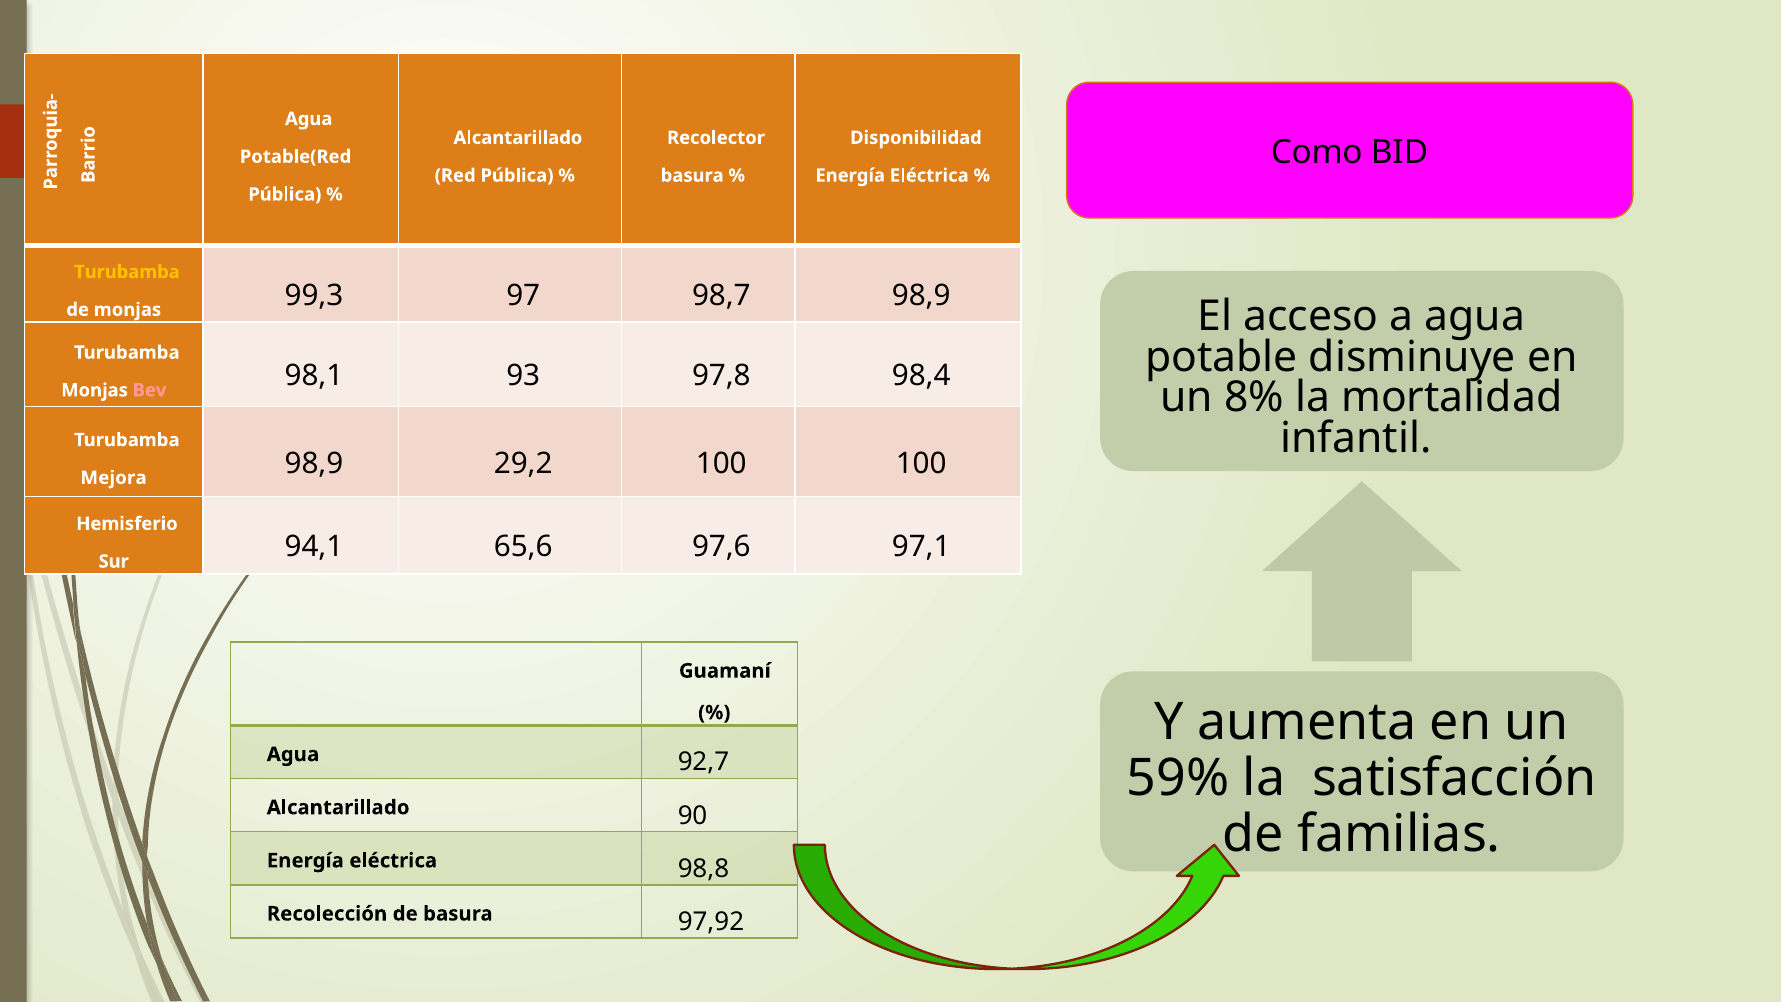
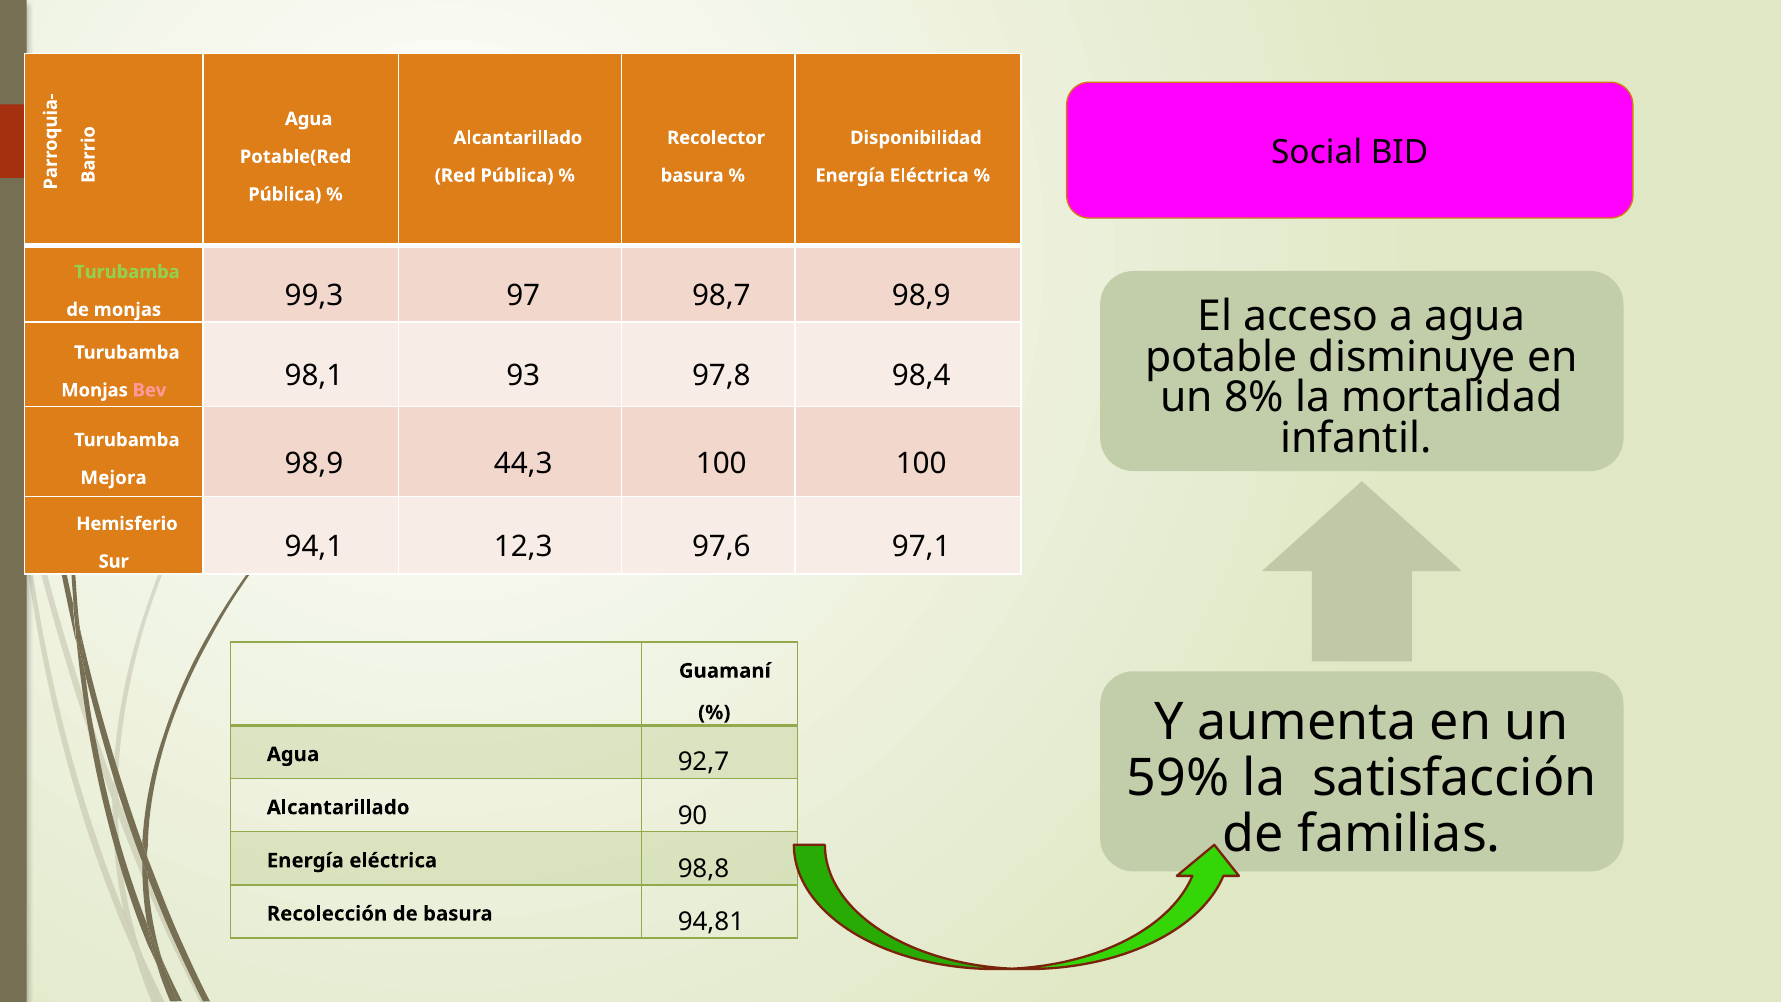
Como: Como -> Social (1317, 152)
Turubamba colour: yellow -> light green (127, 272)
29,2: 29,2 -> 44,3 (523, 463)
65,6: 65,6 -> 12,3 (523, 547)
97,92: 97,92 -> 94,81 (711, 922)
